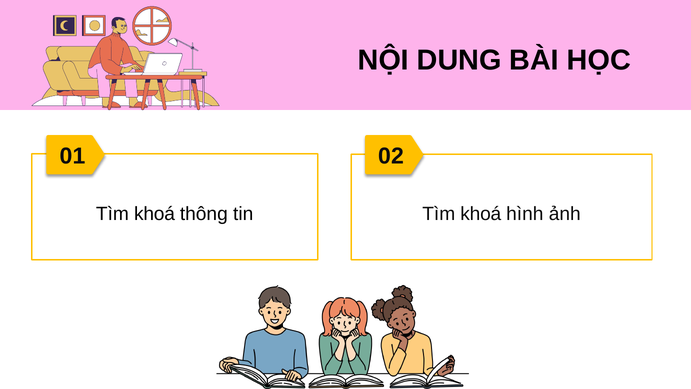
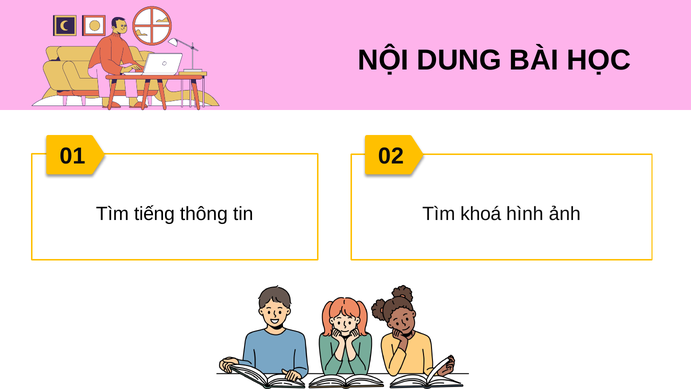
khoá: khoá -> tiếng (154, 214)
